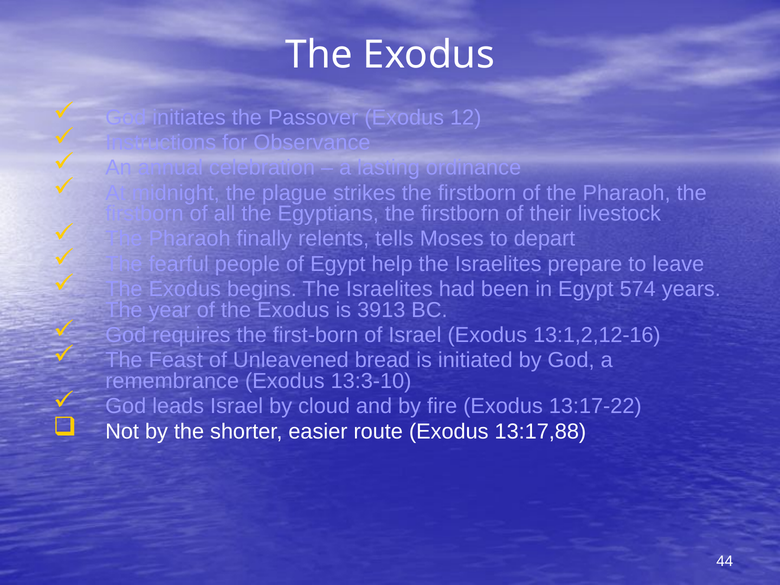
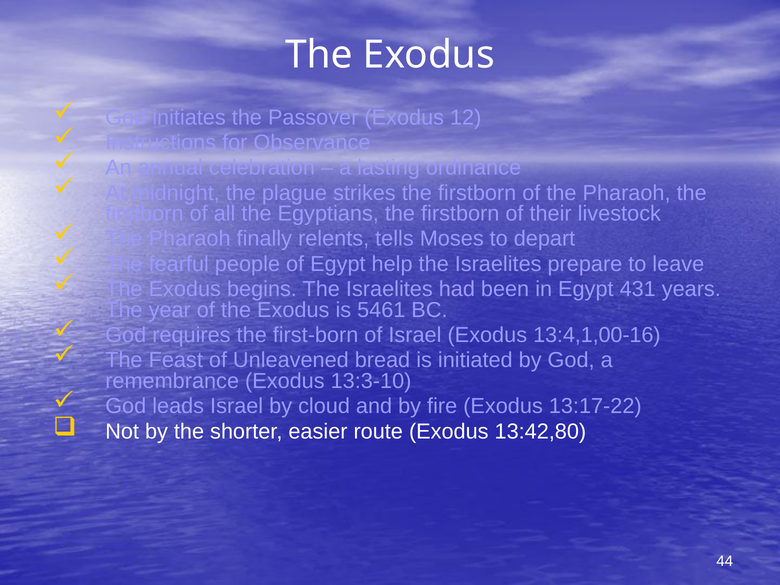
574: 574 -> 431 (638, 289)
3913: 3913 -> 5461 (381, 310)
13:1,2,12-16: 13:1,2,12-16 -> 13:4,1,00-16 (597, 335)
13:17,88: 13:17,88 -> 13:42,80 (540, 431)
